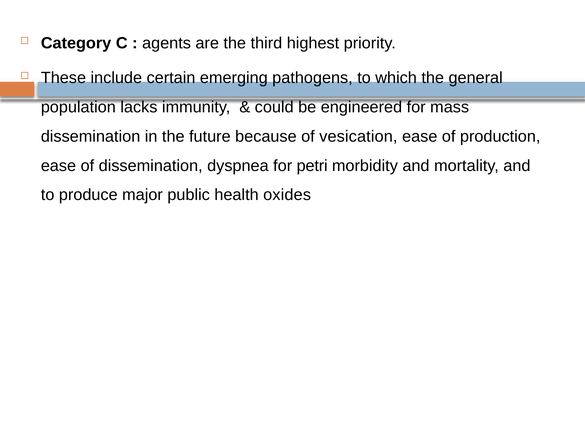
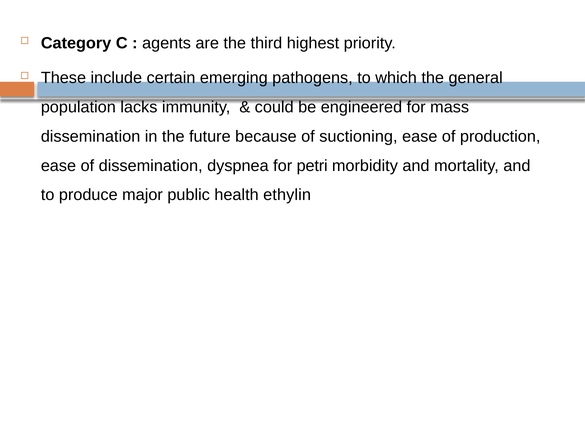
vesication: vesication -> suctioning (358, 137)
oxides: oxides -> ethylin (287, 195)
